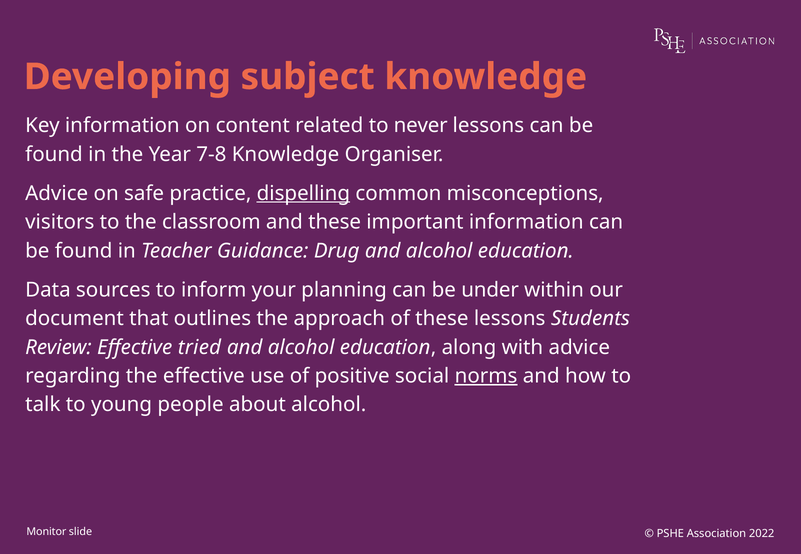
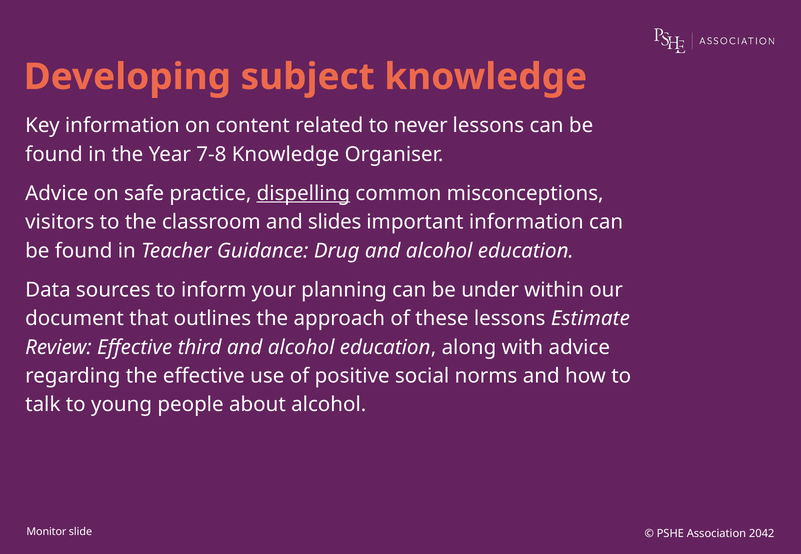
and these: these -> slides (335, 222)
Students: Students -> Estimate (590, 319)
tried: tried -> third (200, 348)
norms underline: present -> none (486, 376)
2022: 2022 -> 2042 (762, 534)
